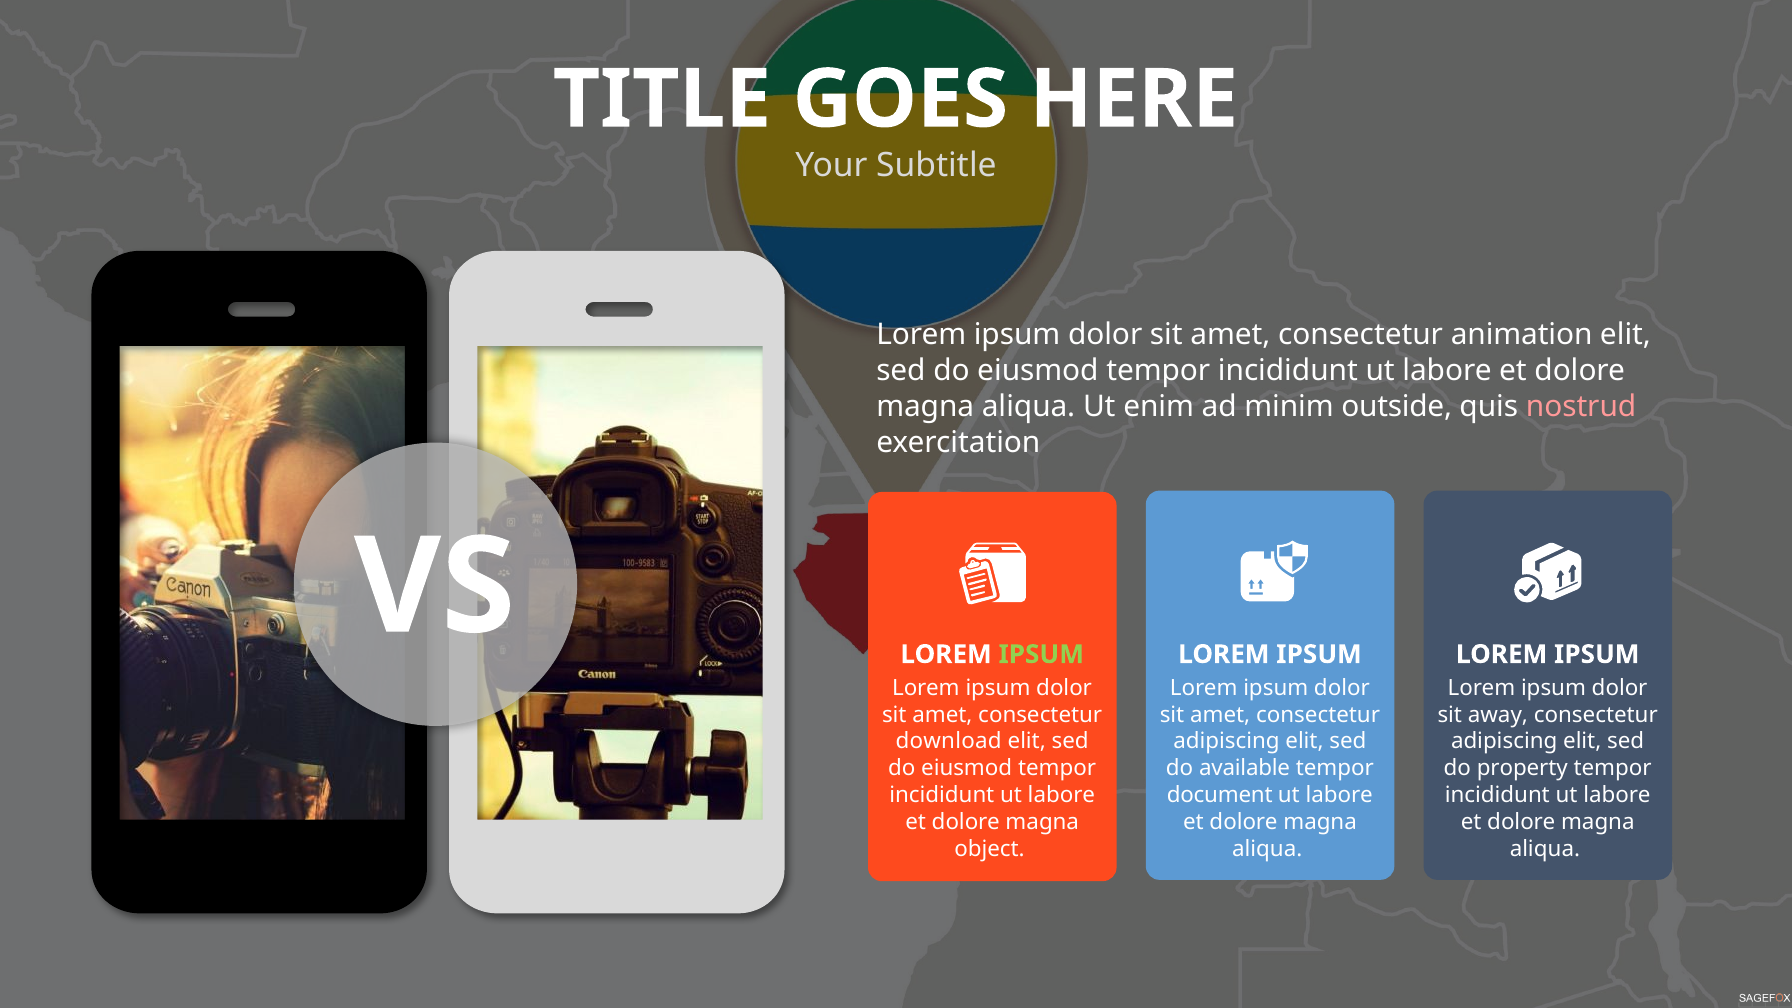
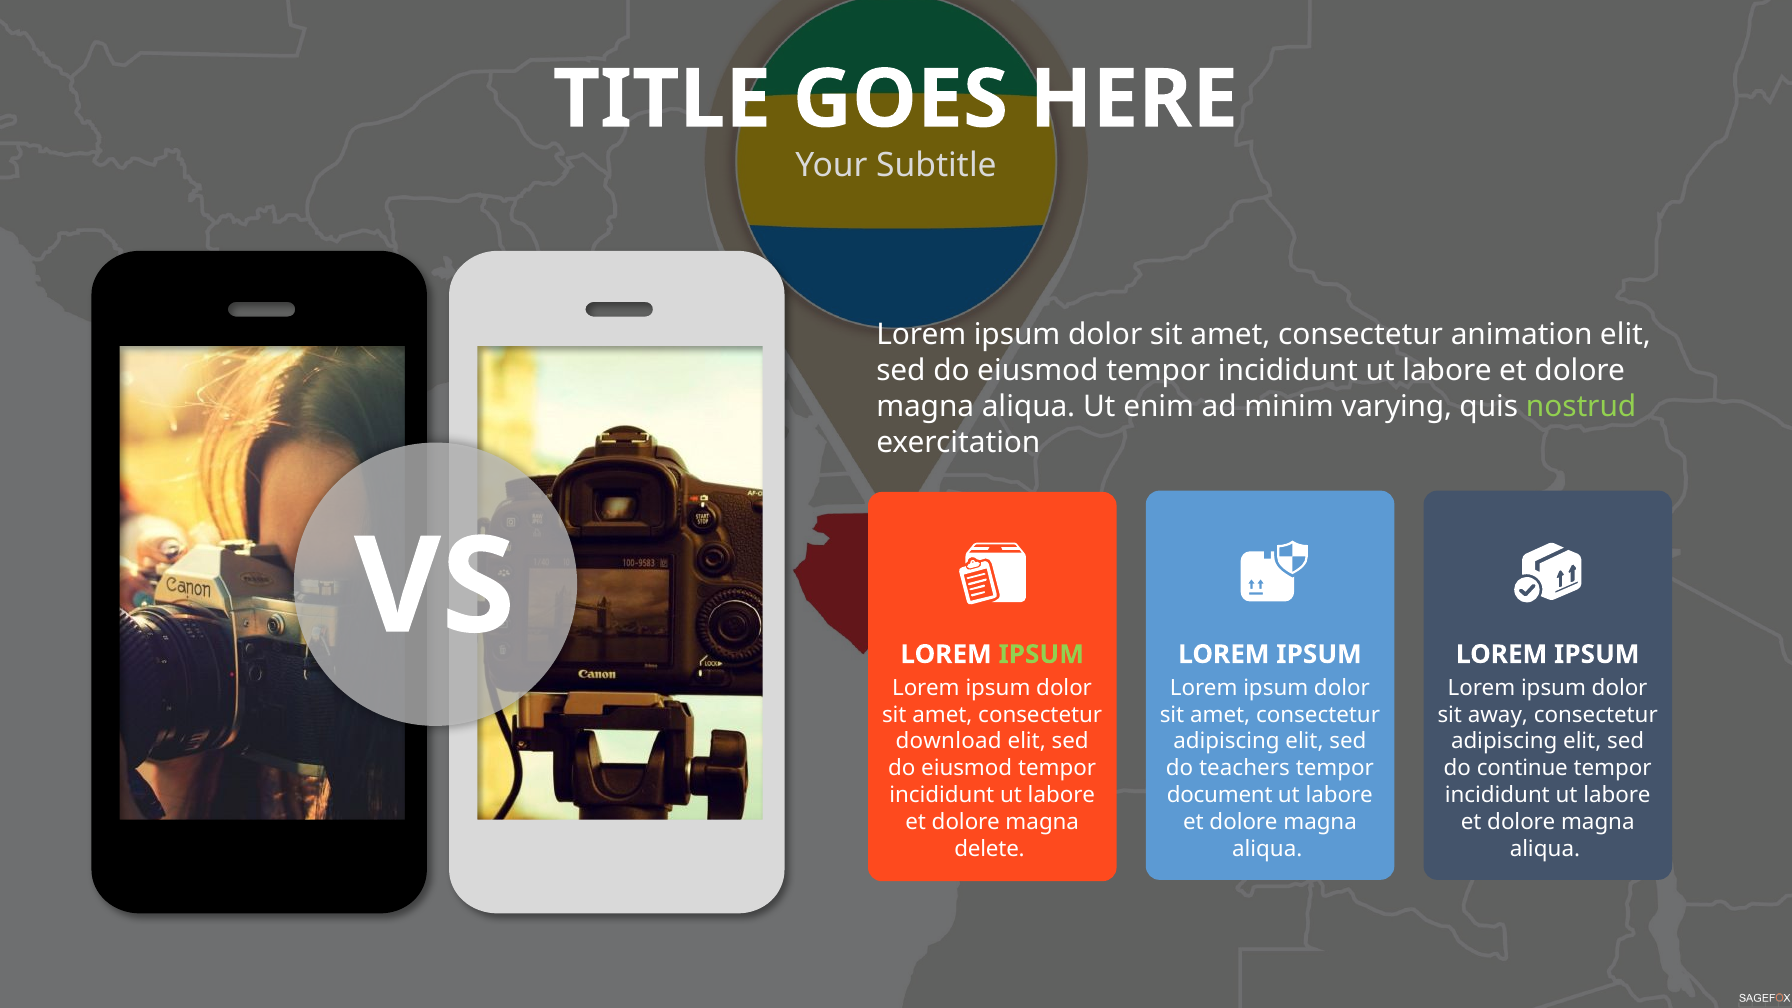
outside: outside -> varying (1397, 406)
nostrud colour: pink -> light green (1581, 406)
available: available -> teachers (1244, 768)
property: property -> continue (1522, 768)
object: object -> delete (990, 849)
